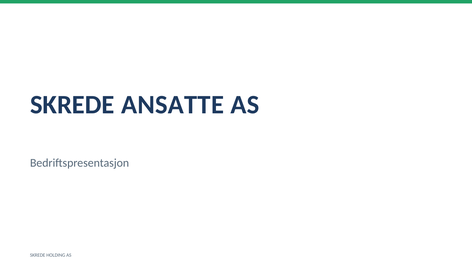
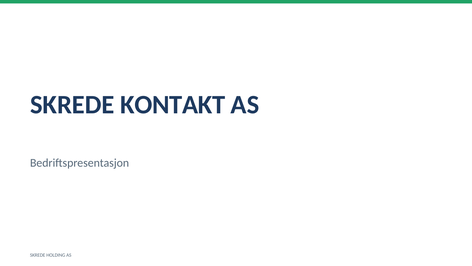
ANSATTE: ANSATTE -> KONTAKT (173, 105)
